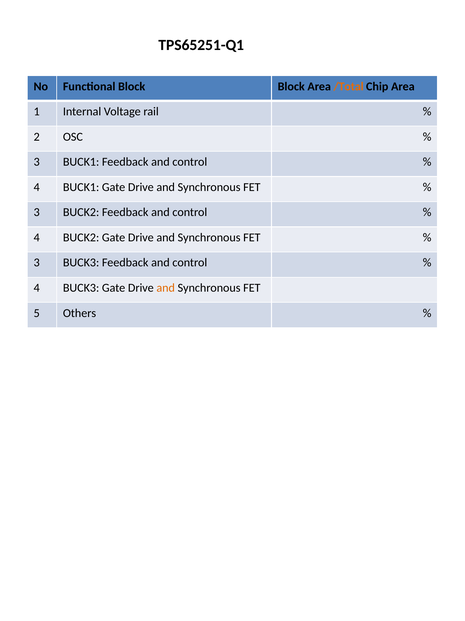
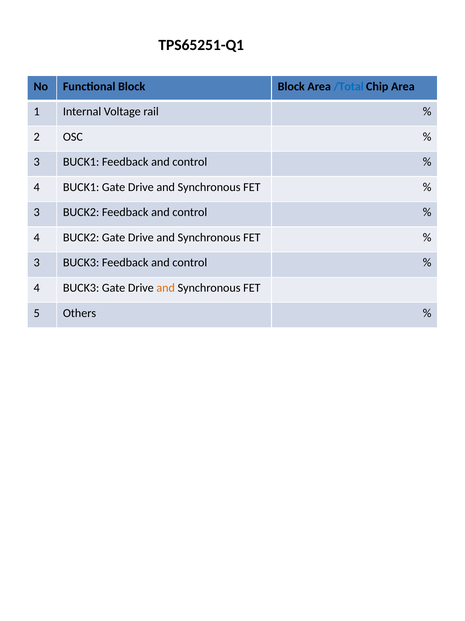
/Total colour: orange -> blue (349, 86)
